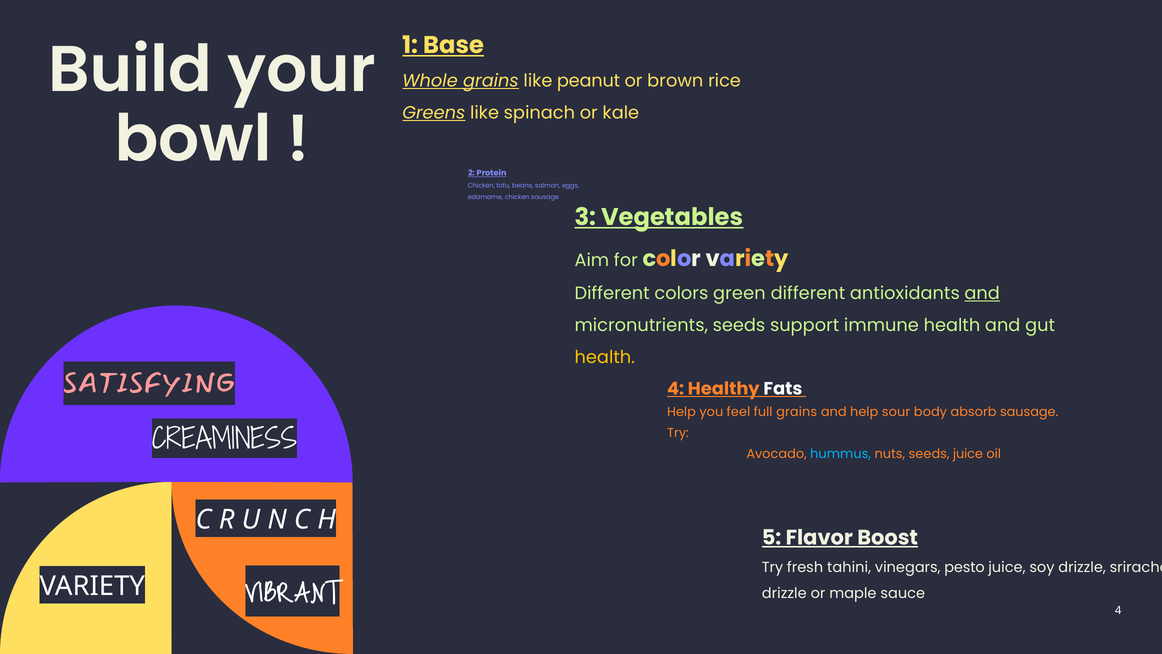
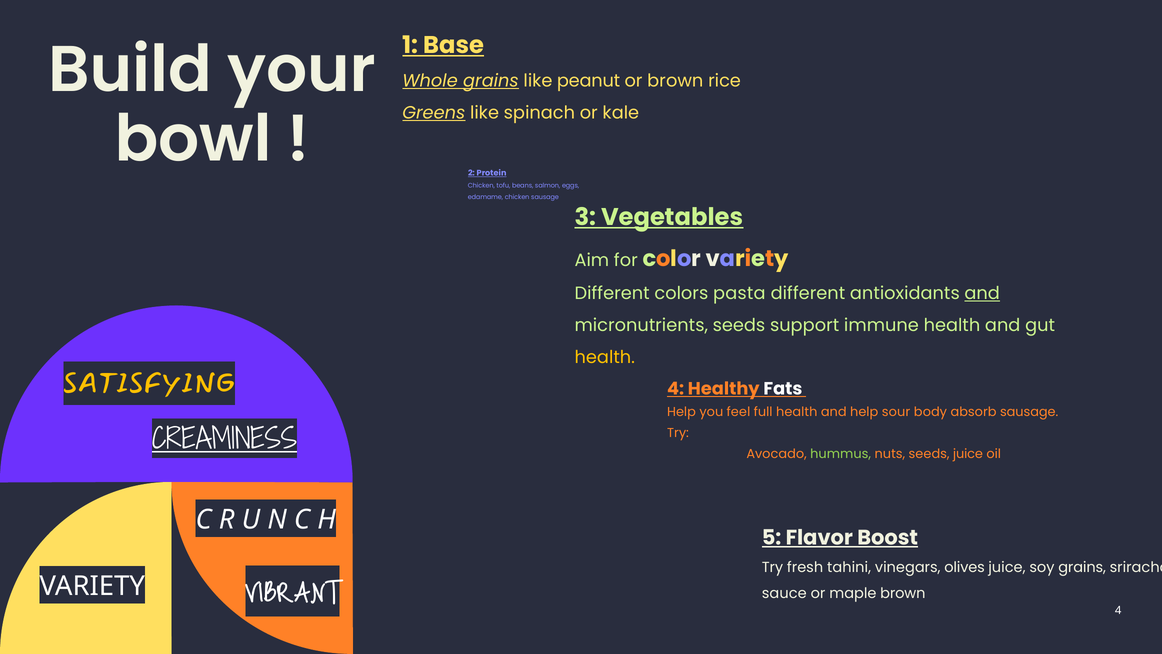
green: green -> pasta (739, 293)
SATISFYING colour: pink -> yellow (149, 383)
full grains: grains -> health (797, 412)
CREAMINESS underline: none -> present (224, 440)
hummus colour: light blue -> light green (841, 454)
pesto: pesto -> olives (965, 567)
soy drizzle: drizzle -> grains (1082, 567)
drizzle: drizzle -> sauce (784, 593)
maple sauce: sauce -> brown (903, 593)
